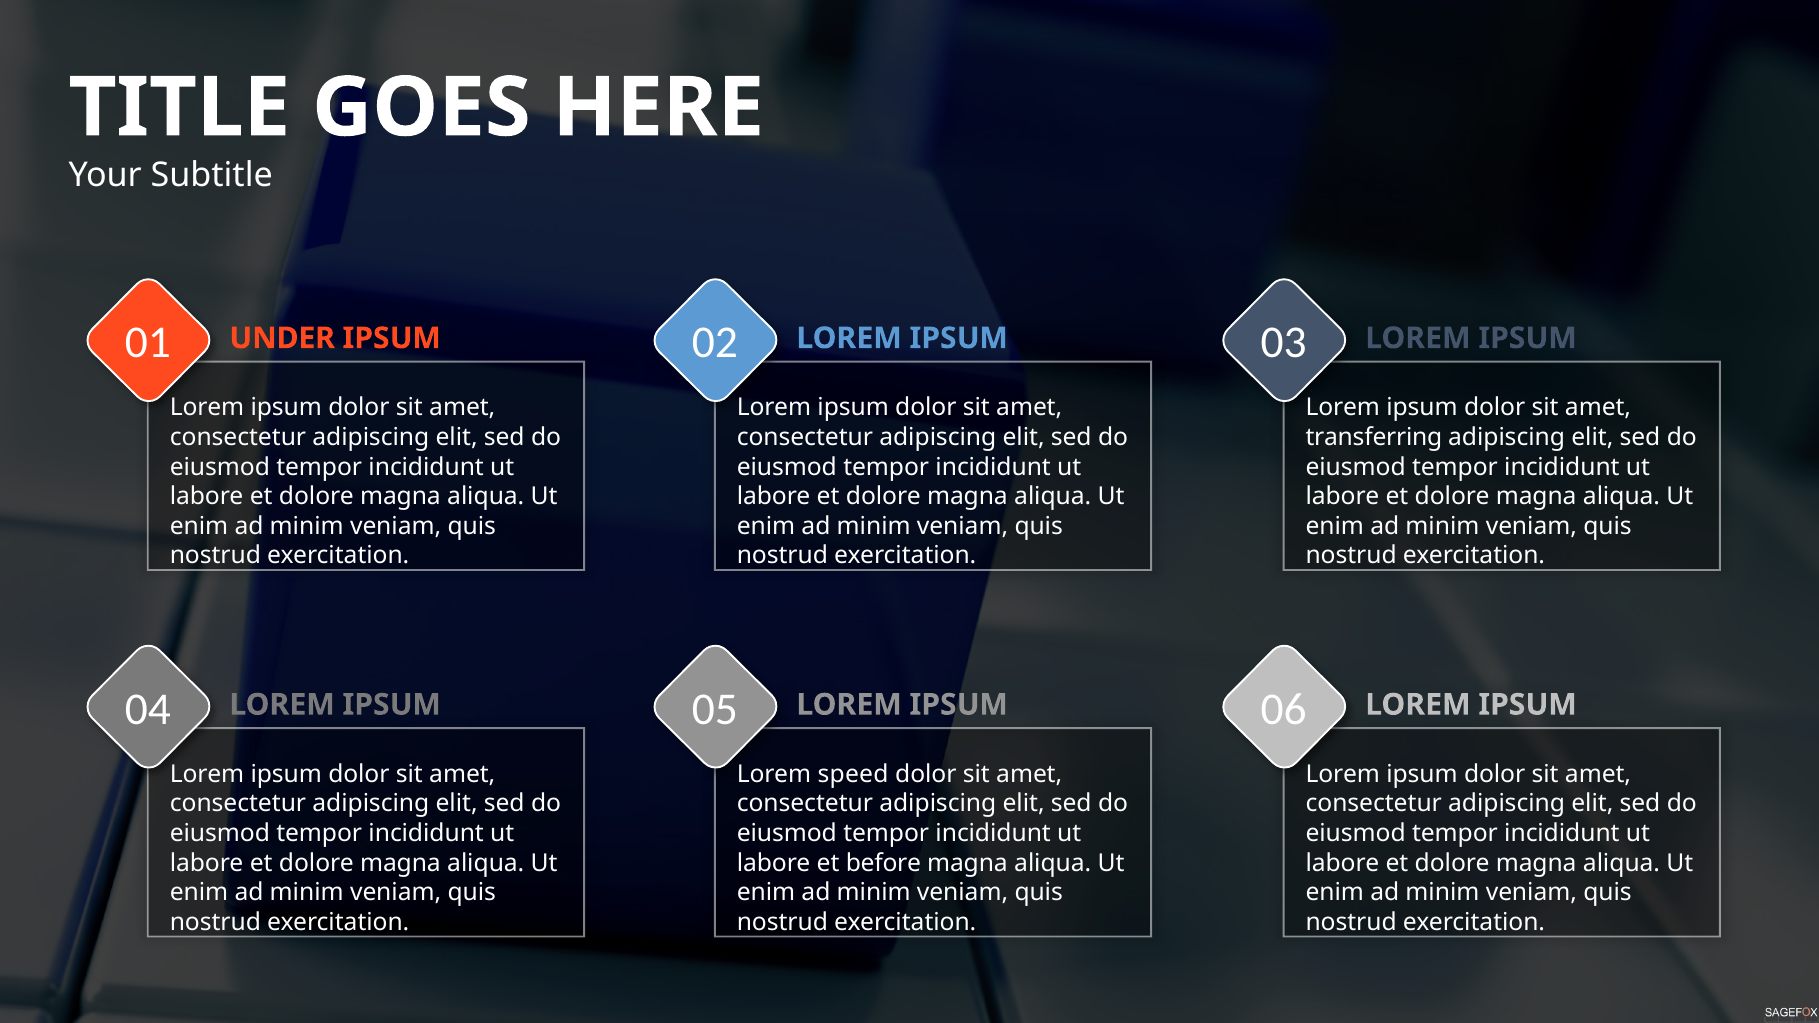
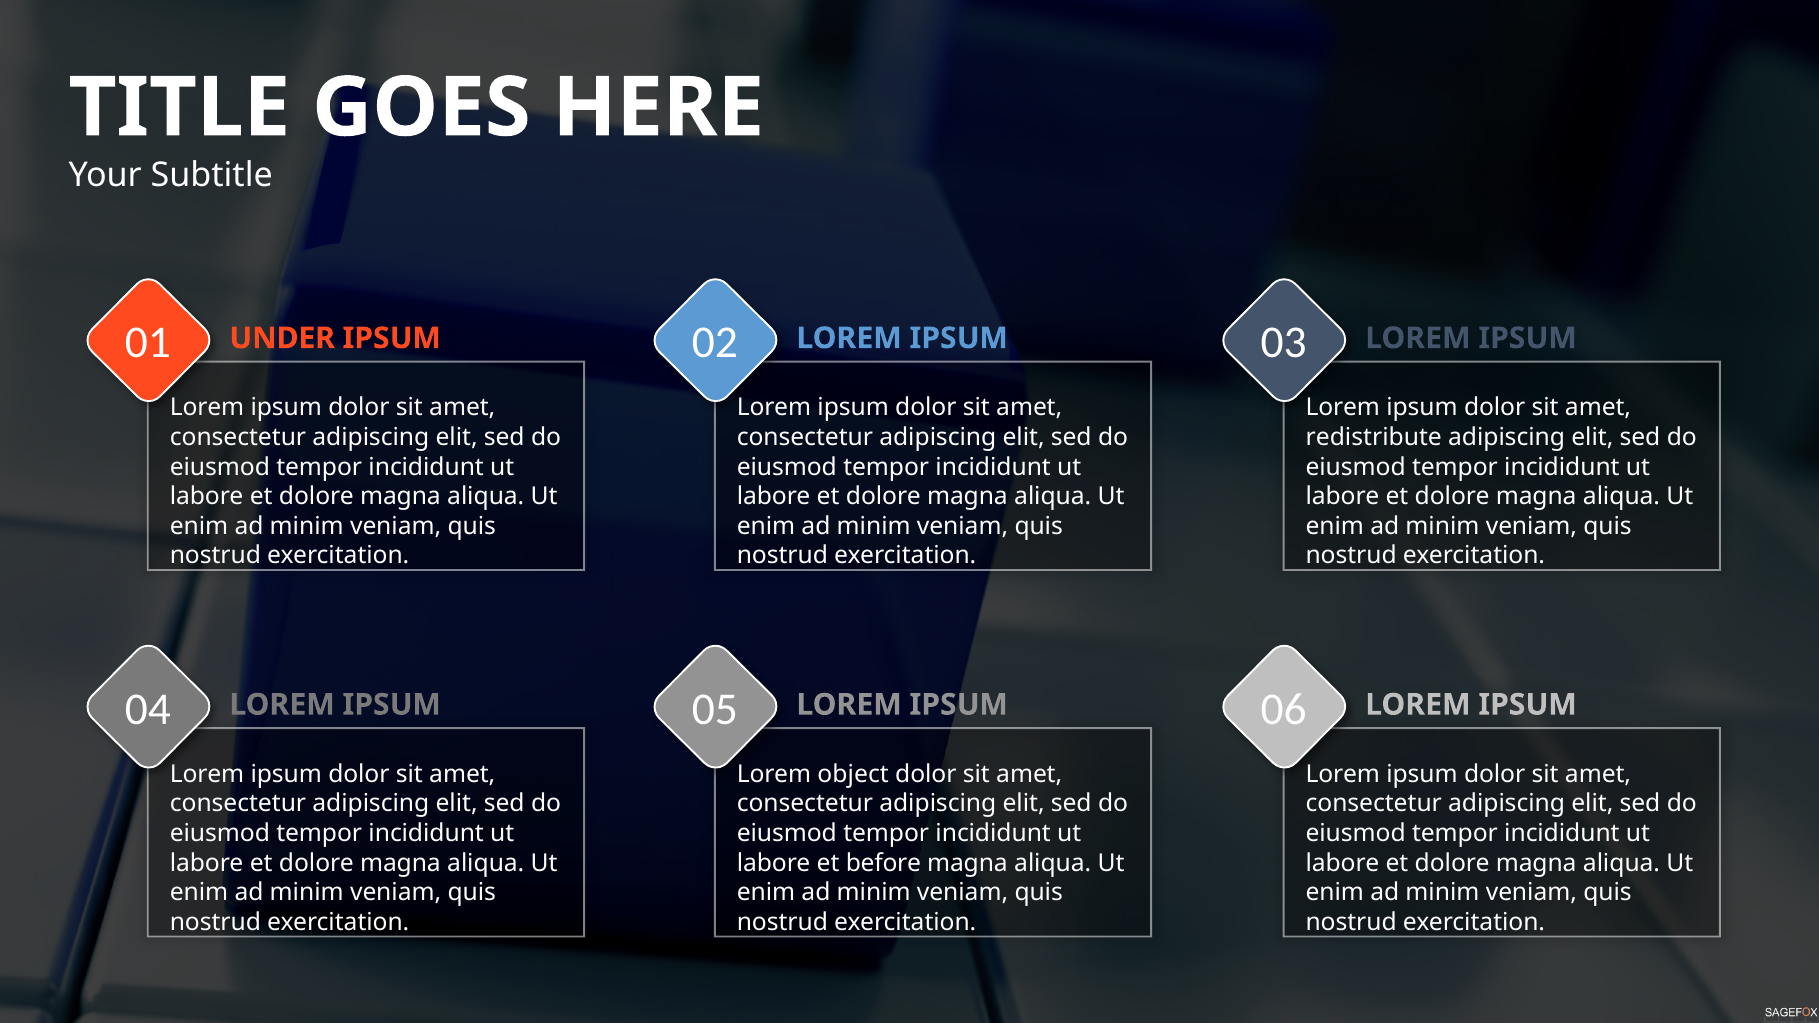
transferring: transferring -> redistribute (1374, 437)
speed: speed -> object (853, 774)
